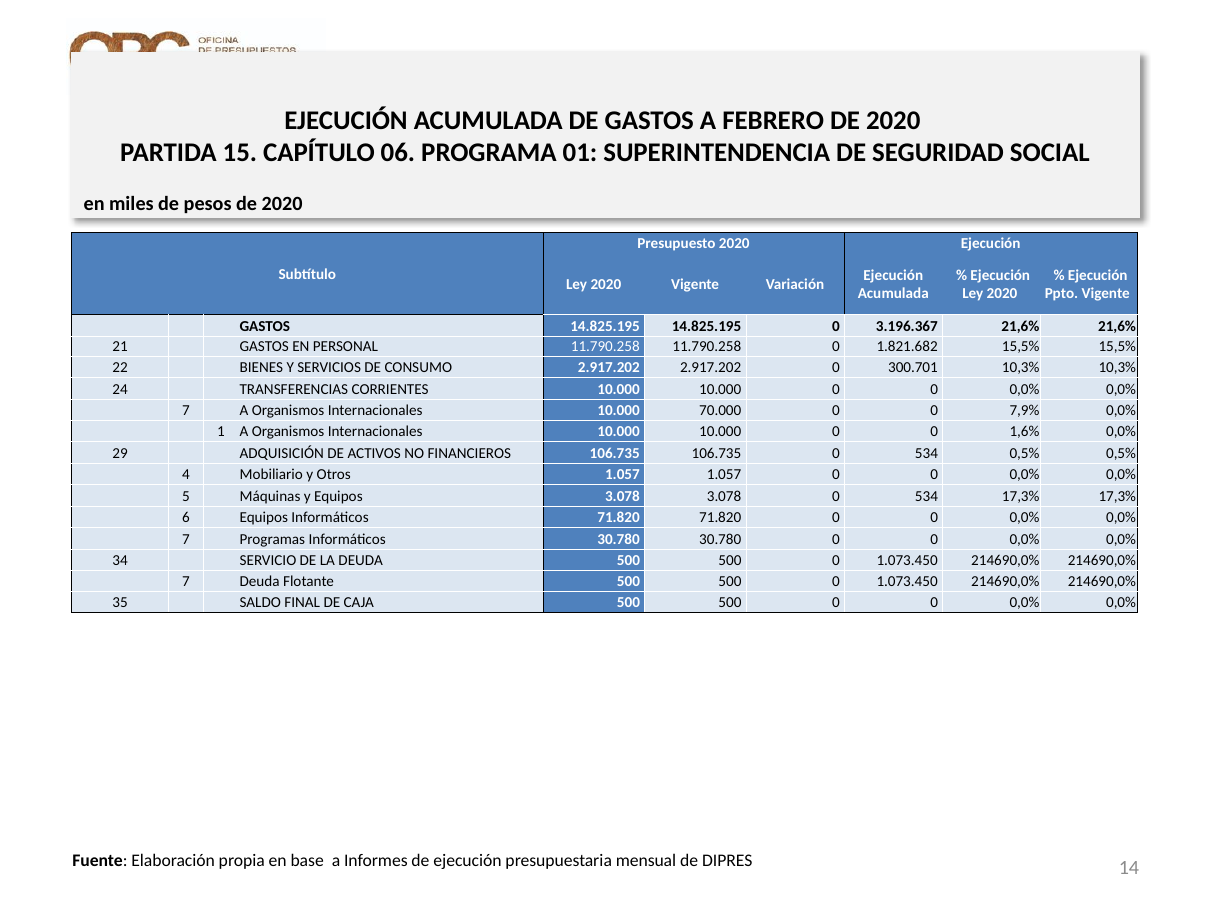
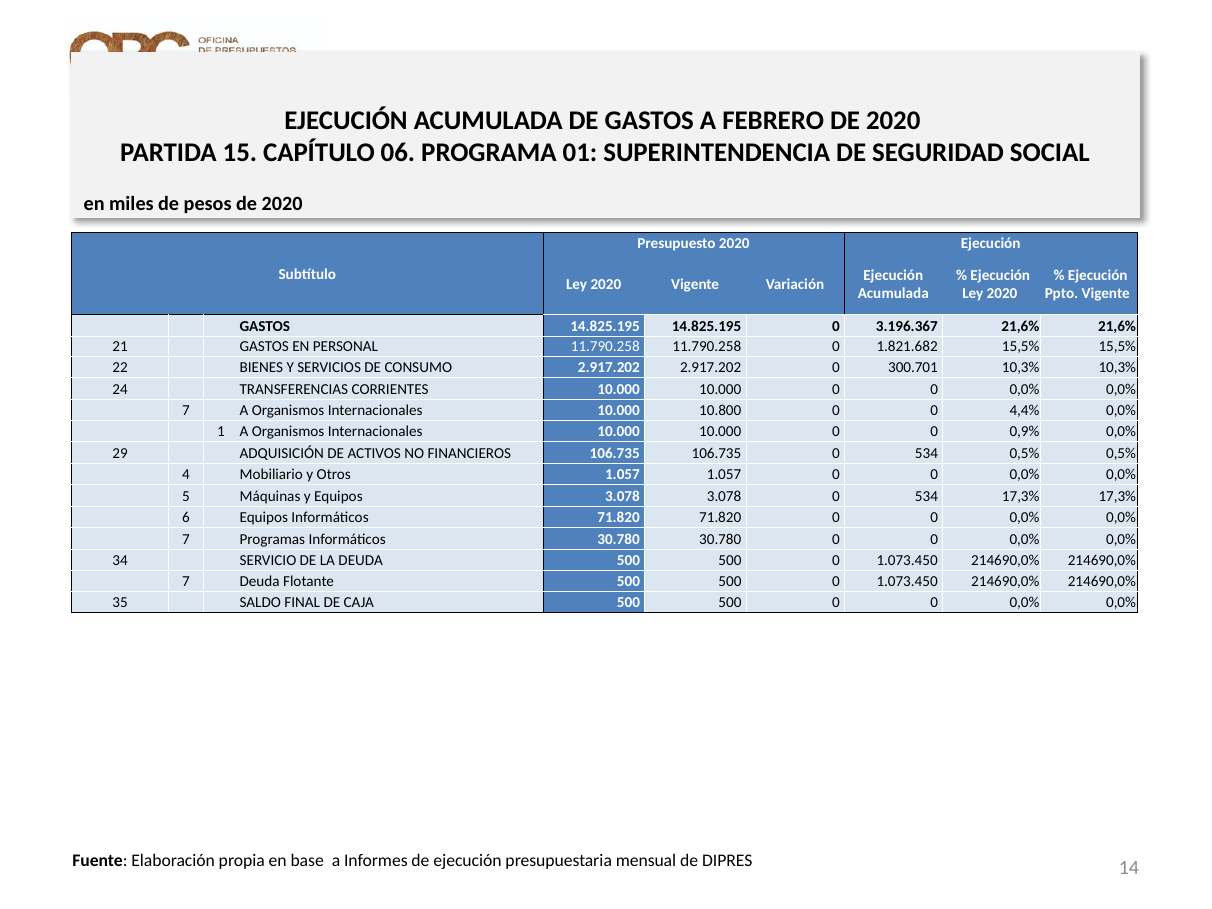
70.000: 70.000 -> 10.800 (720, 410)
7,9%: 7,9% -> 4,4% (1024, 410)
1,6%: 1,6% -> 0,9% (1024, 432)
